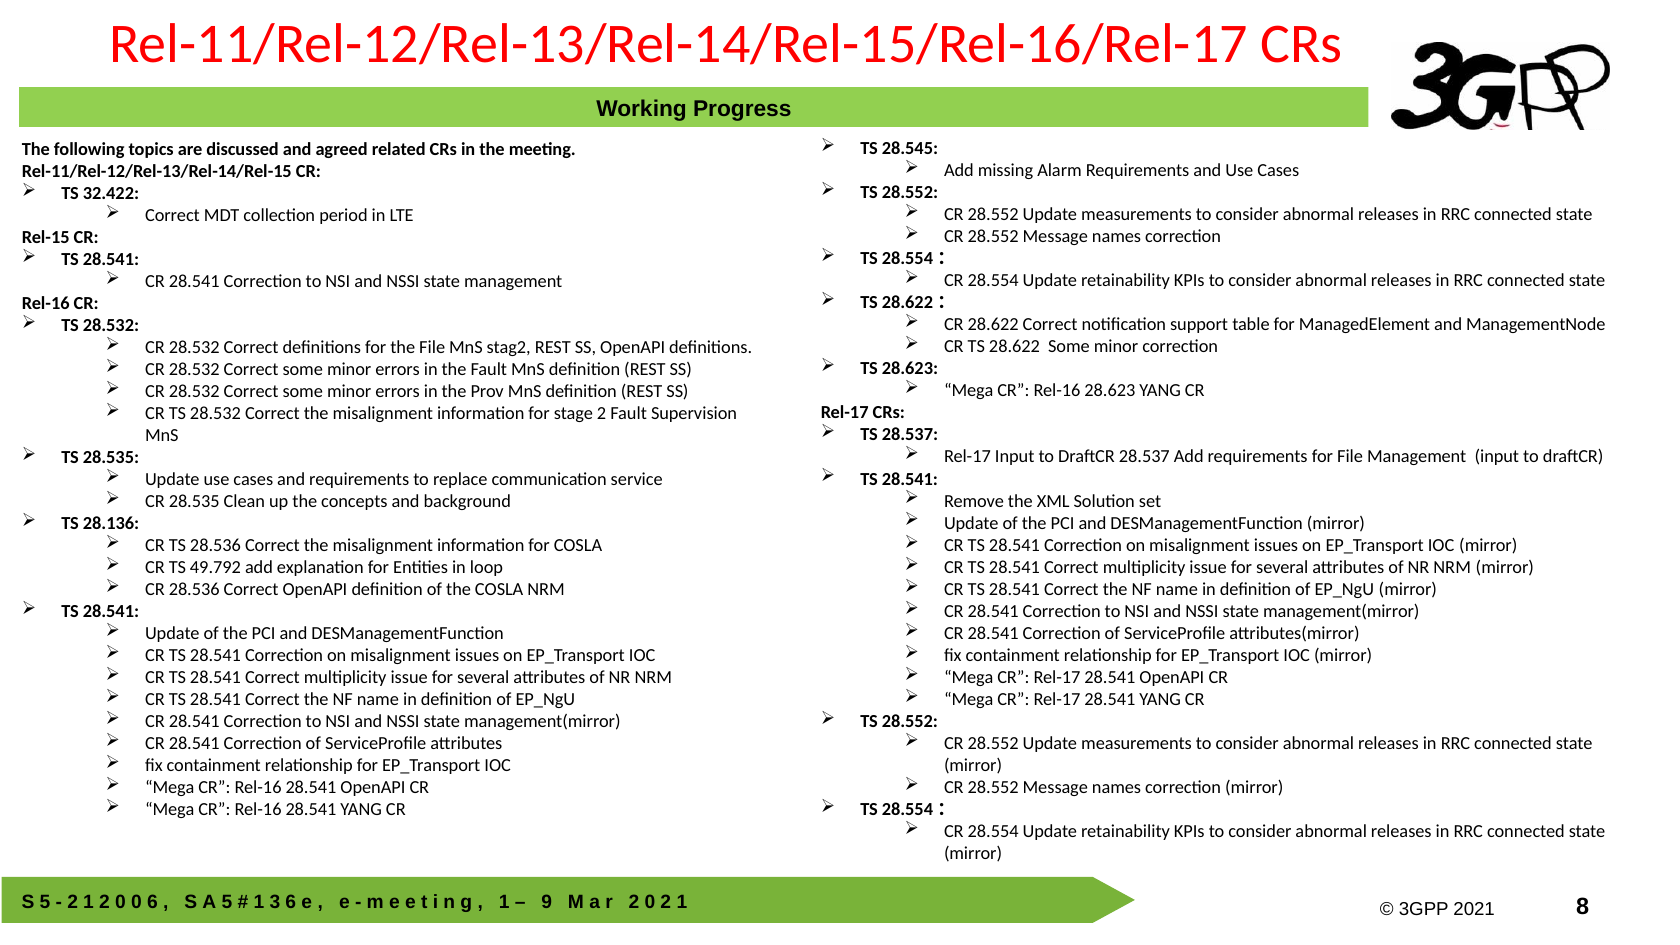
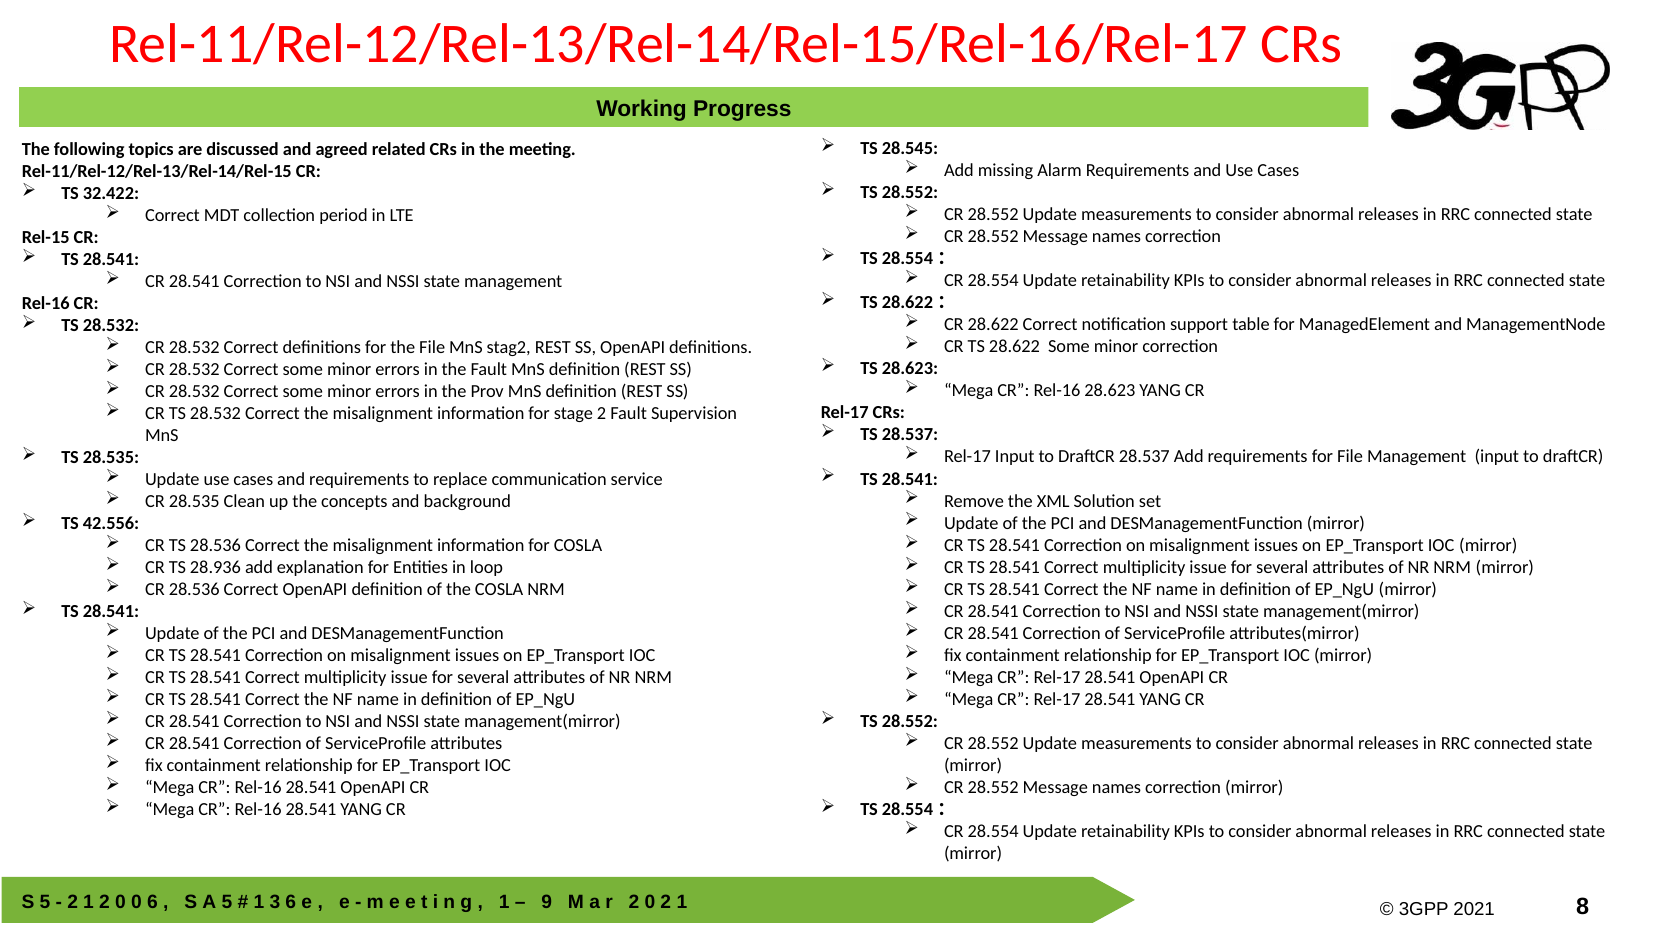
28.136: 28.136 -> 42.556 (111, 524)
49.792: 49.792 -> 28.936 (215, 568)
